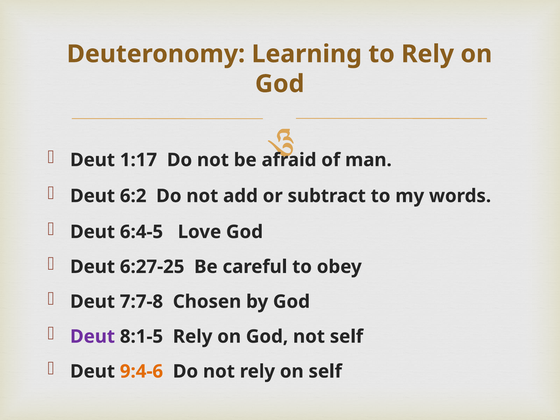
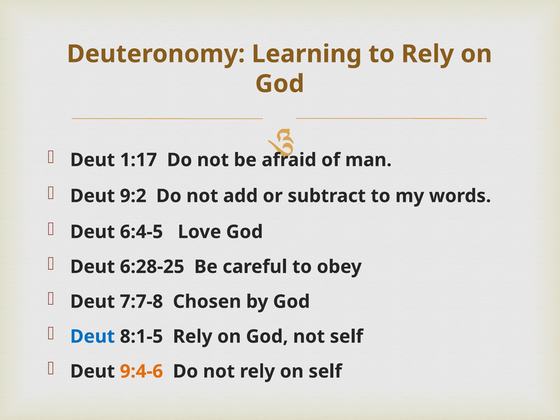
6:2: 6:2 -> 9:2 (133, 196)
6:27-25: 6:27-25 -> 6:28-25 (152, 267)
Deut colour: purple -> blue (93, 337)
